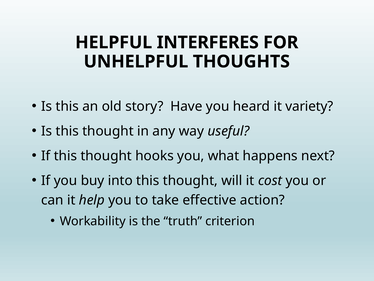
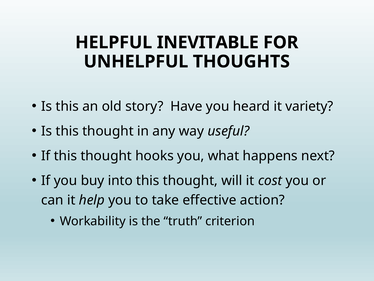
INTERFERES: INTERFERES -> INEVITABLE (208, 42)
